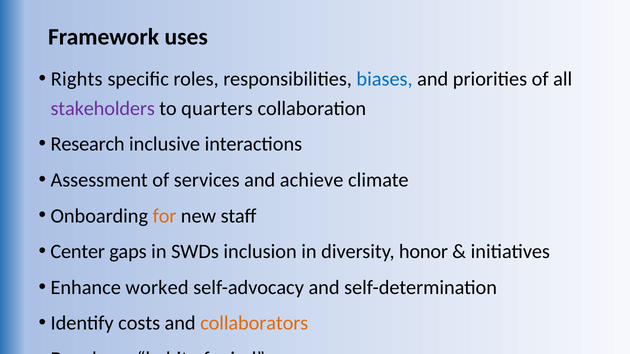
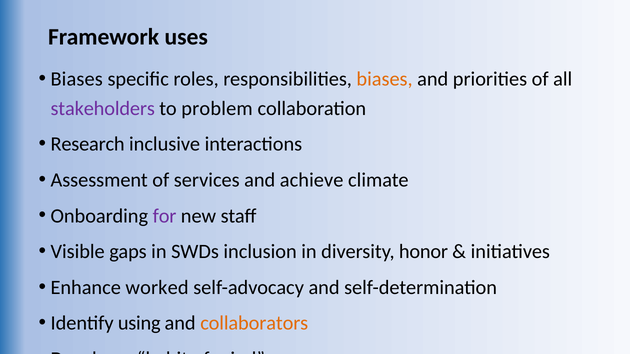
Rights: Rights -> Biases (77, 79)
biases colour: blue -> orange (385, 79)
quarters: quarters -> problem (217, 108)
for colour: orange -> purple (165, 216)
Center: Center -> Visible (78, 252)
costs: costs -> using (139, 324)
